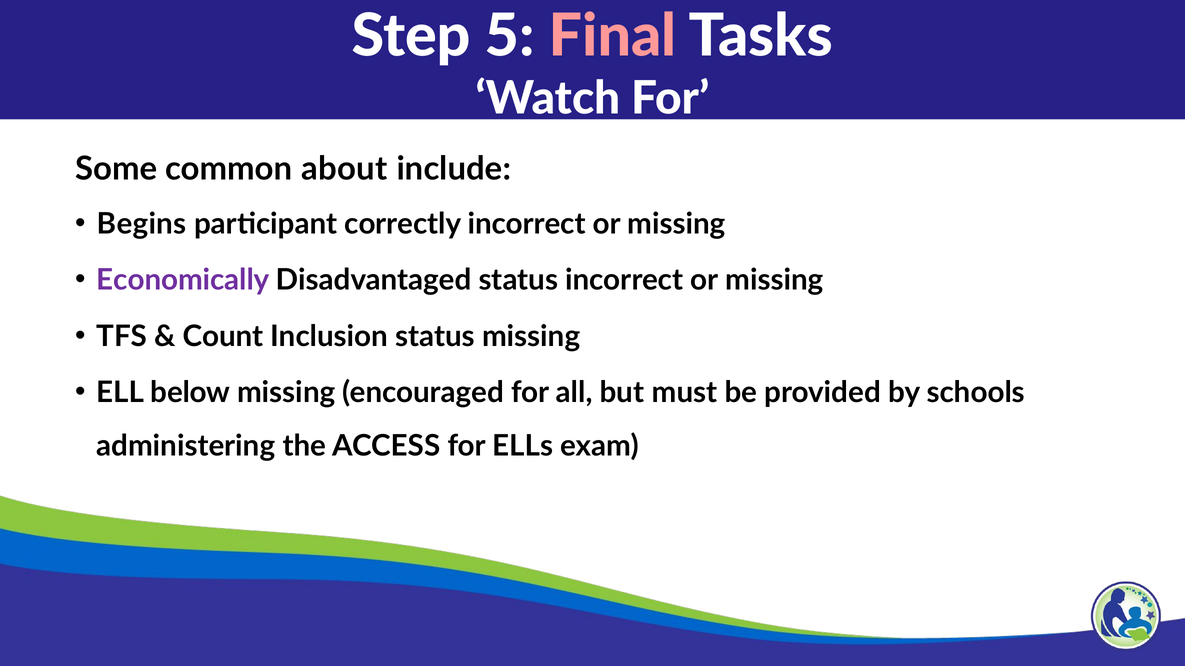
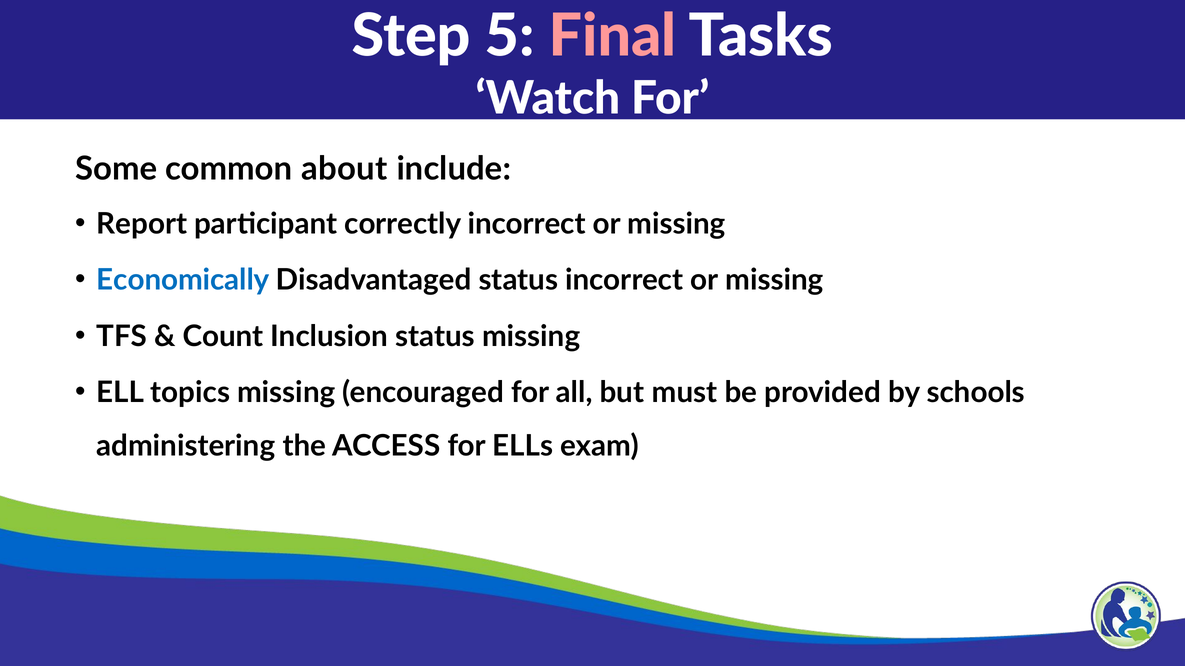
Begins: Begins -> Report (142, 224)
Economically colour: purple -> blue (183, 280)
below: below -> topics (190, 393)
